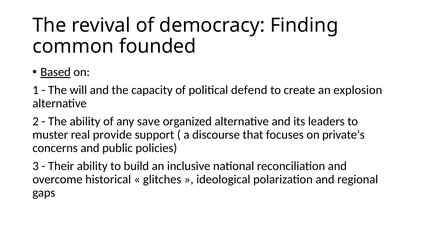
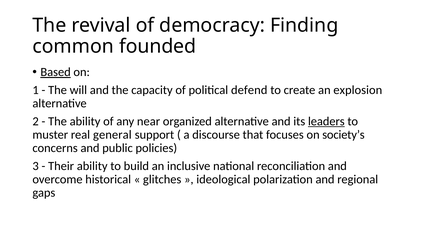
save: save -> near (149, 121)
leaders underline: none -> present (326, 121)
provide: provide -> general (112, 134)
private’s: private’s -> society’s (343, 134)
